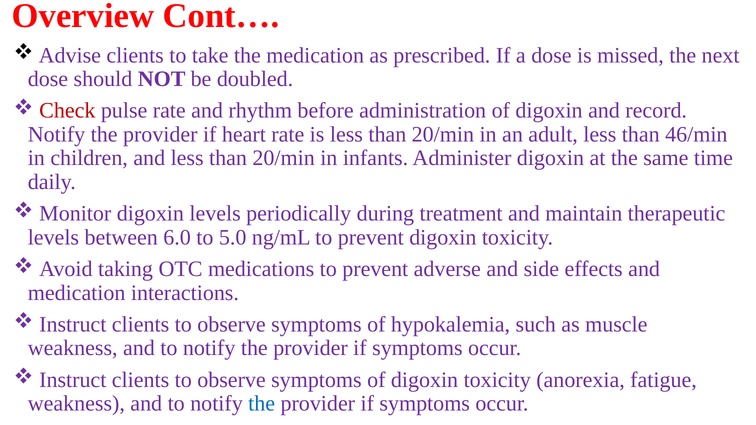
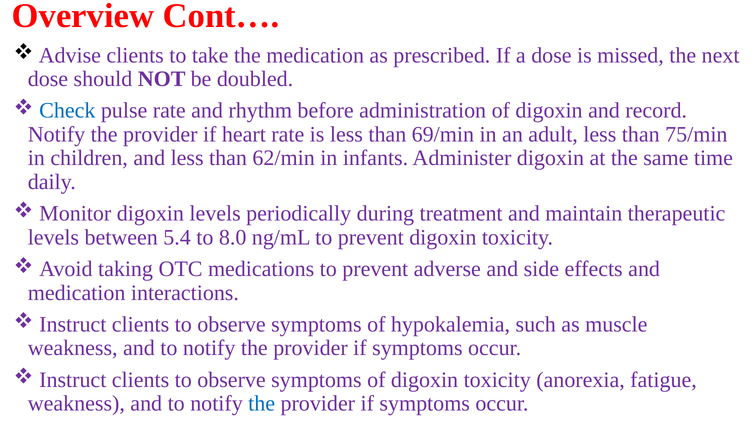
Check colour: red -> blue (67, 111)
is less than 20/min: 20/min -> 69/min (443, 135)
46/min: 46/min -> 75/min (696, 135)
and less than 20/min: 20/min -> 62/min (284, 158)
6.0: 6.0 -> 5.4 (177, 238)
5.0: 5.0 -> 8.0 (233, 238)
